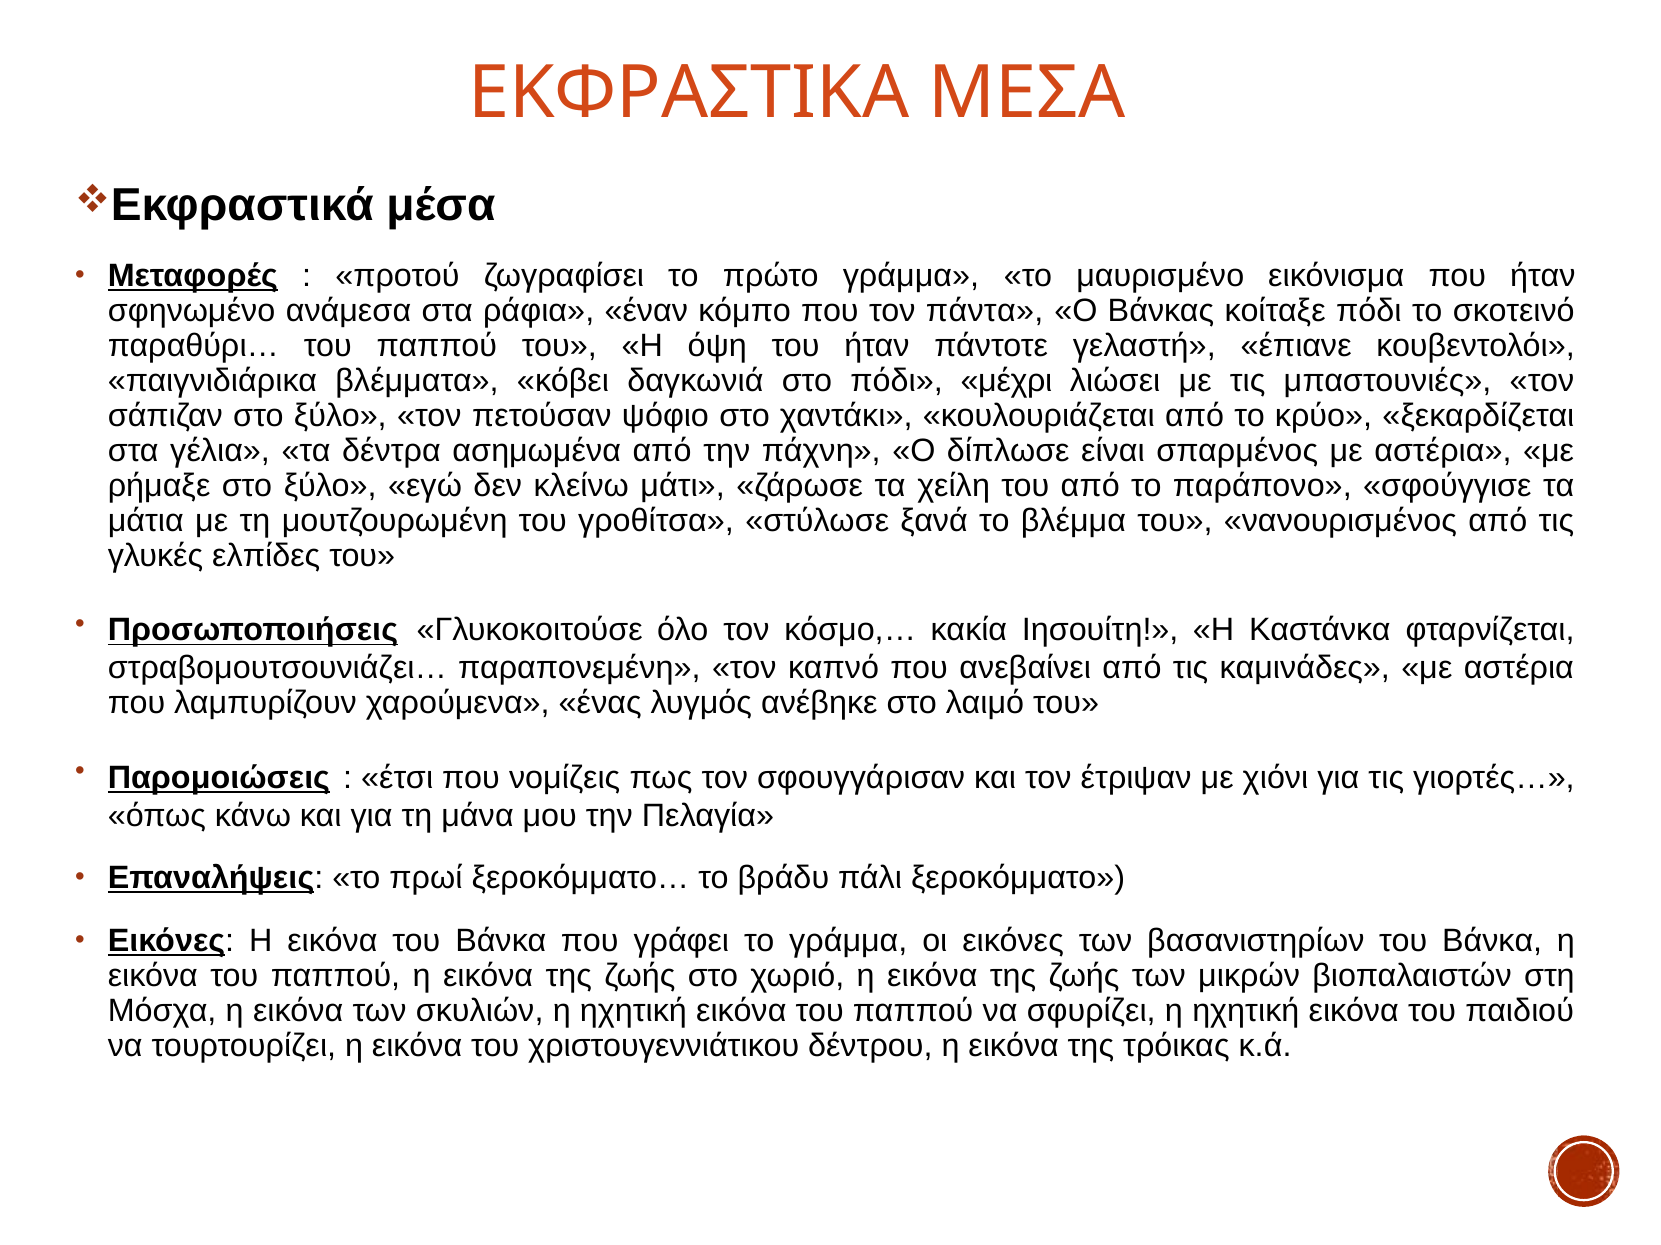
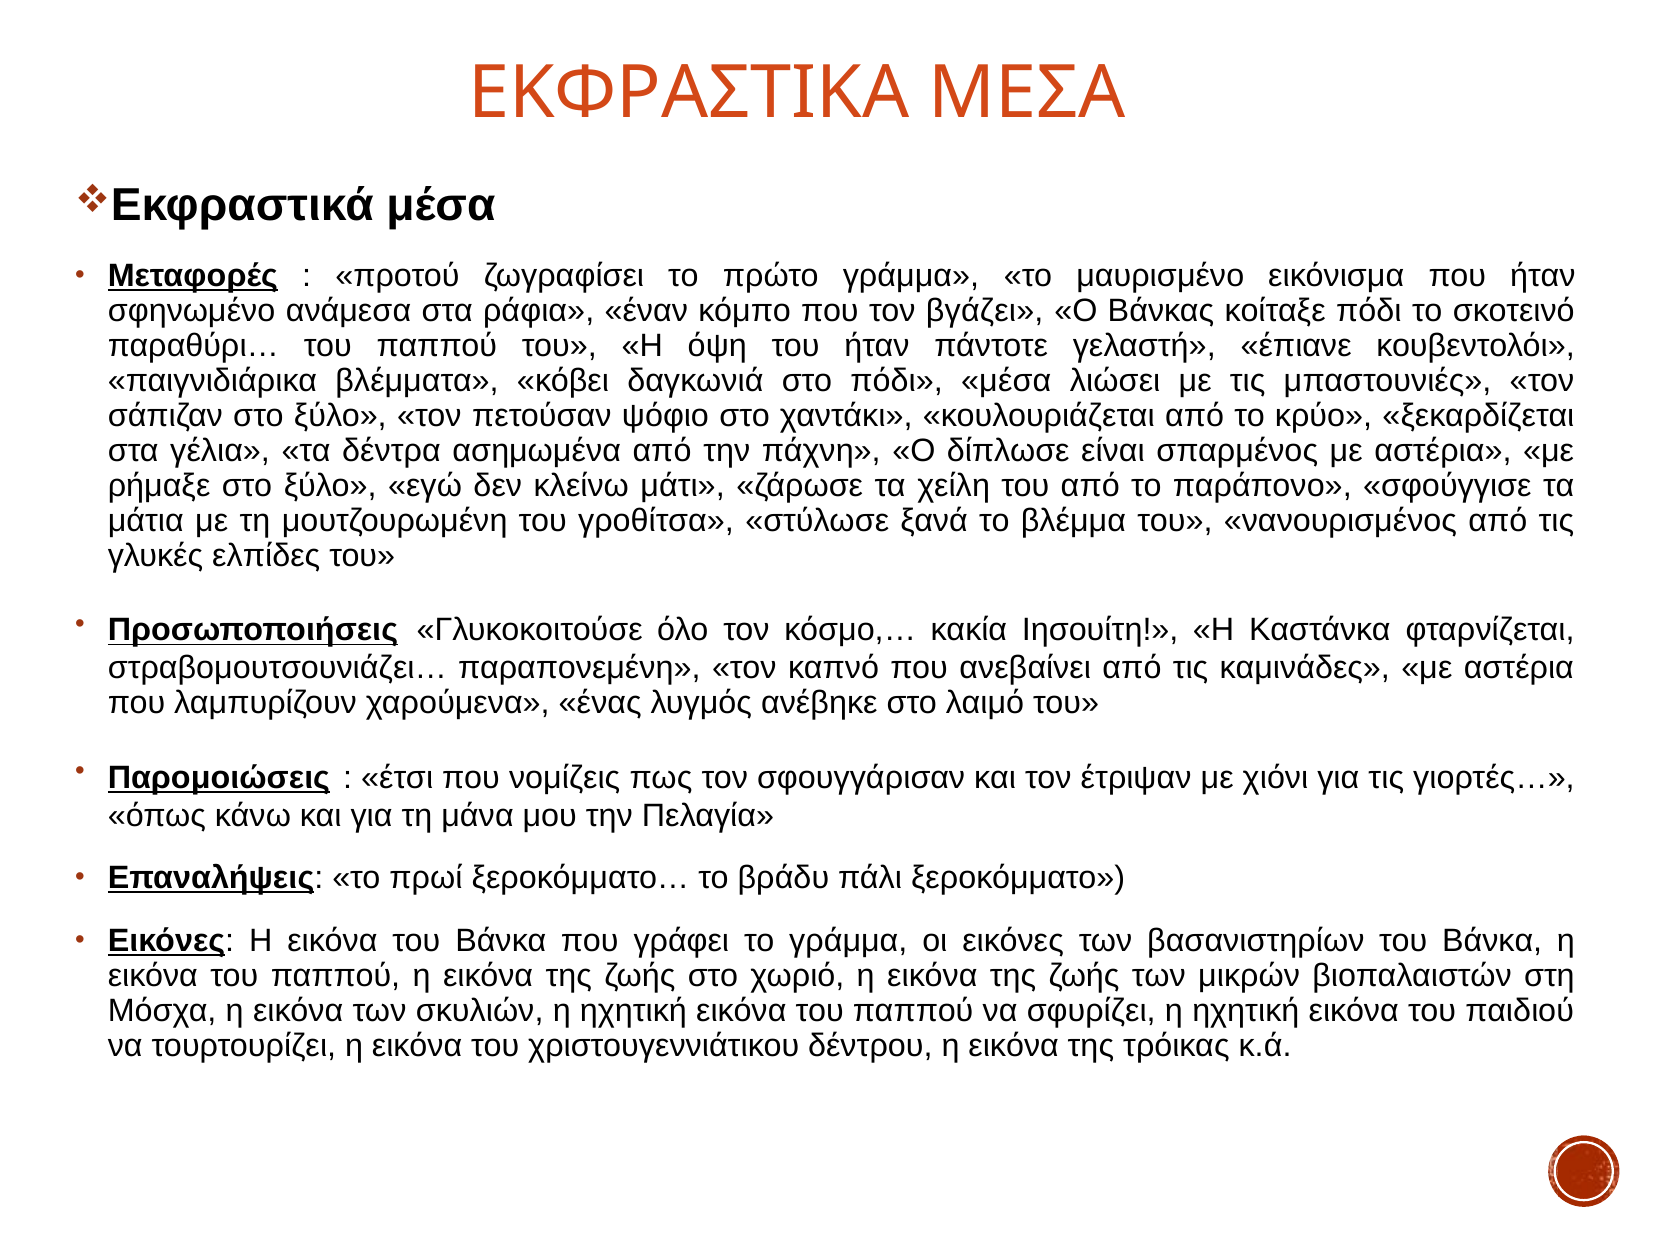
πάντα: πάντα -> βγάζει (985, 311)
πόδι μέχρι: μέχρι -> μέσα (1006, 381)
